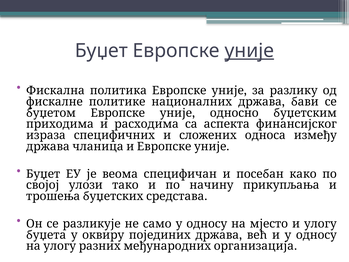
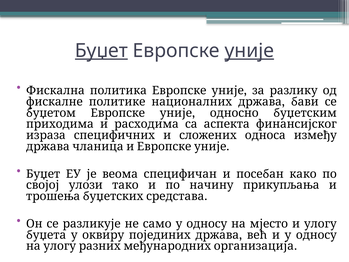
Буџет underline: none -> present (101, 51)
